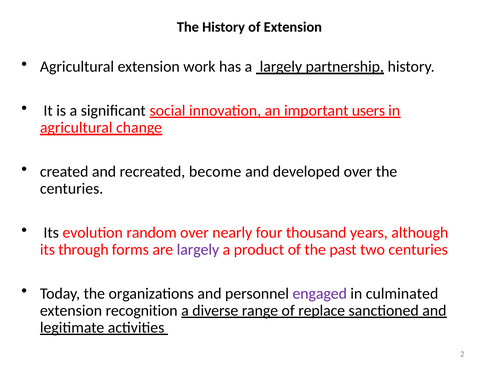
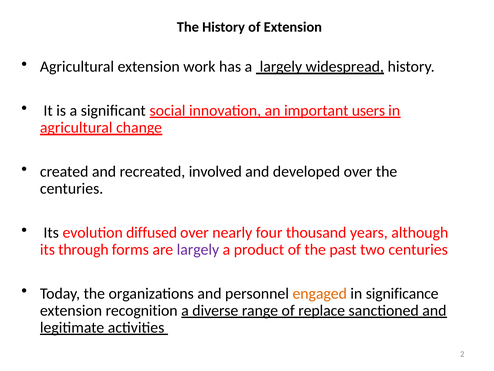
partnership: partnership -> widespread (345, 67)
become: become -> involved (215, 171)
random: random -> diffused (152, 232)
engaged colour: purple -> orange (320, 293)
culminated: culminated -> significance (402, 293)
